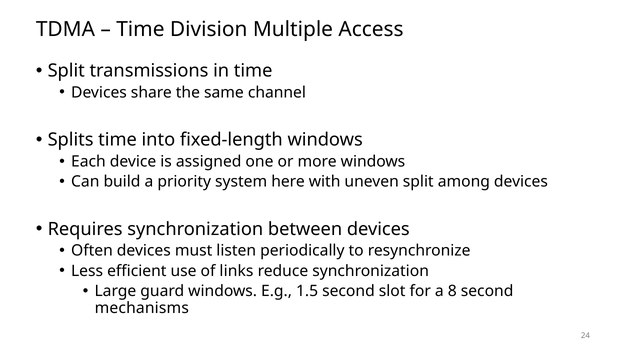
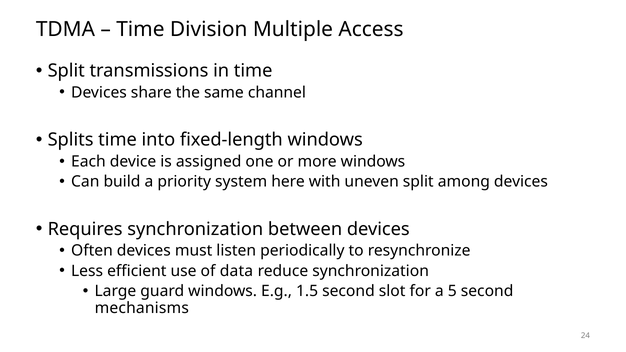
links: links -> data (236, 271)
8: 8 -> 5 (452, 291)
